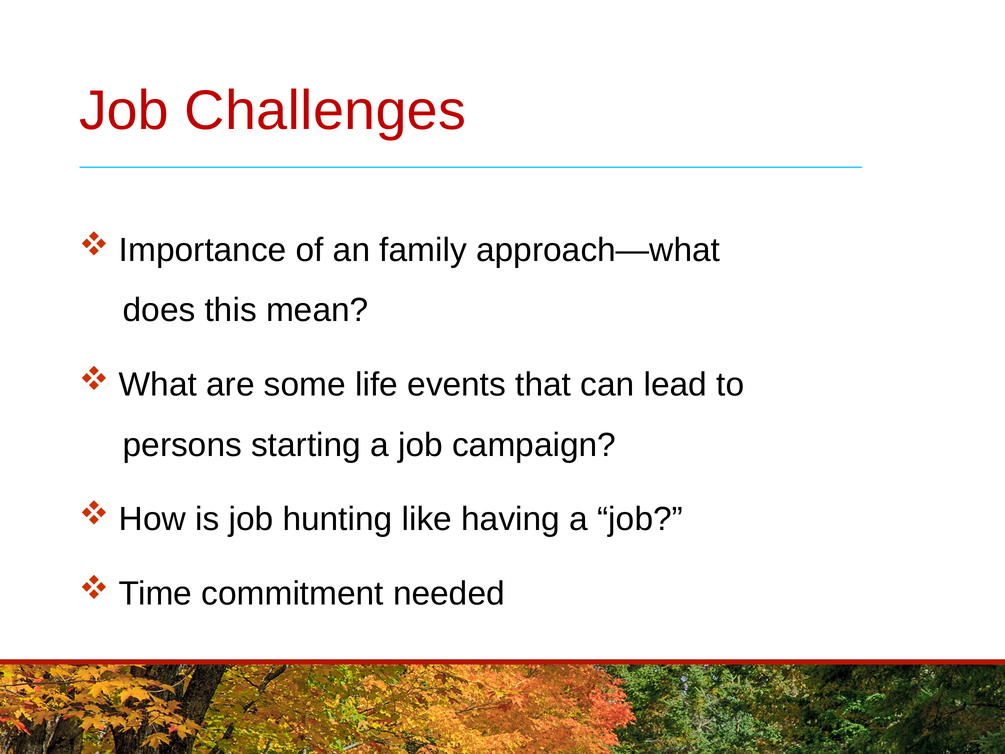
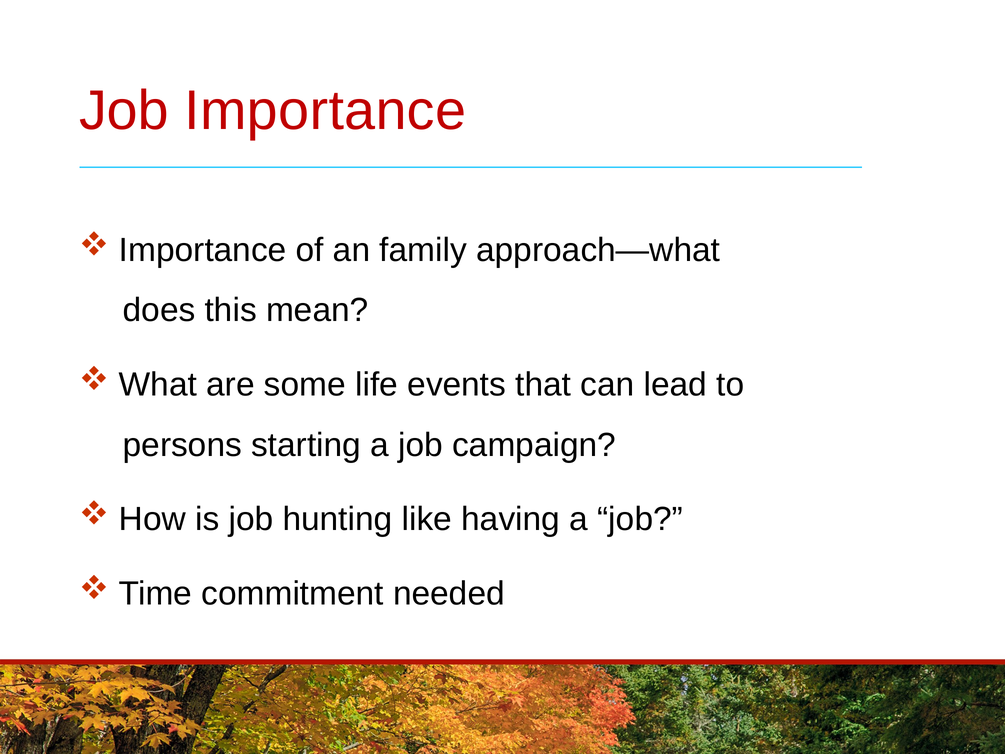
Job Challenges: Challenges -> Importance (325, 111)
